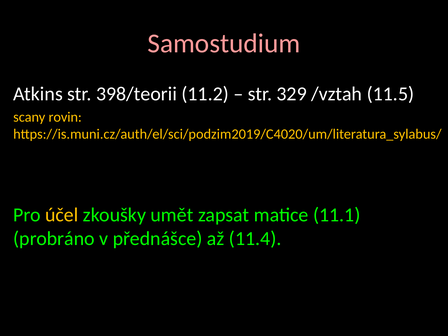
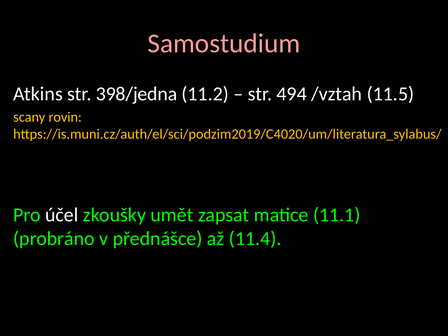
398/teorii: 398/teorii -> 398/jedna (137, 94)
329: 329 -> 494 (292, 94)
účel colour: yellow -> white (62, 215)
